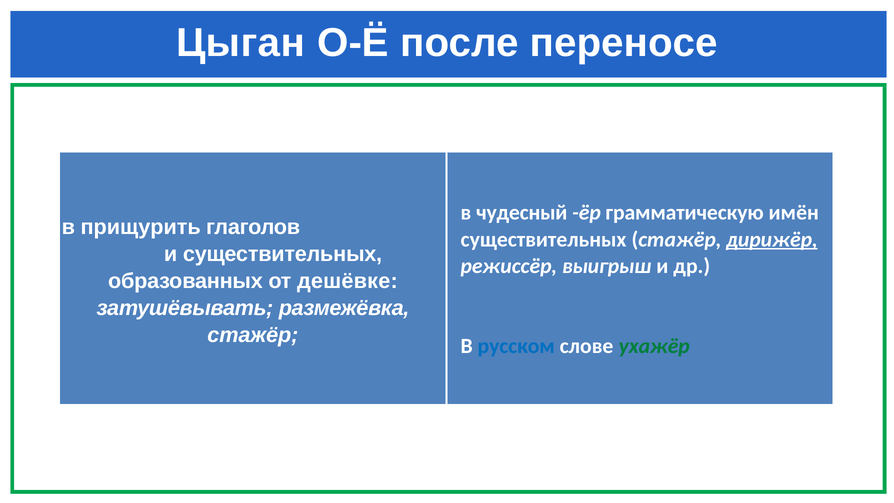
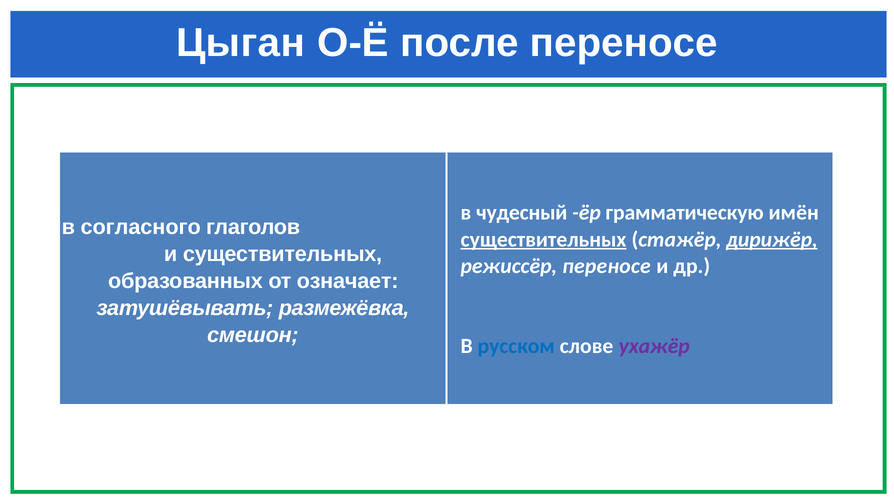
прищурить: прищурить -> согласного (141, 227)
существительных underline: none -> present (544, 239)
режиссёр выигрыш: выигрыш -> переносе (606, 266)
дешёвке: дешёвке -> означает (348, 281)
стажёр: стажёр -> смешон (253, 335)
ухажёр colour: green -> purple (654, 346)
